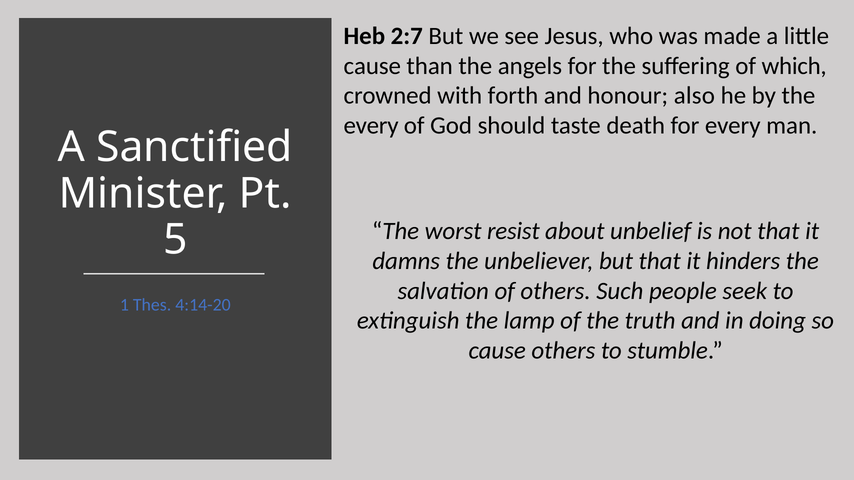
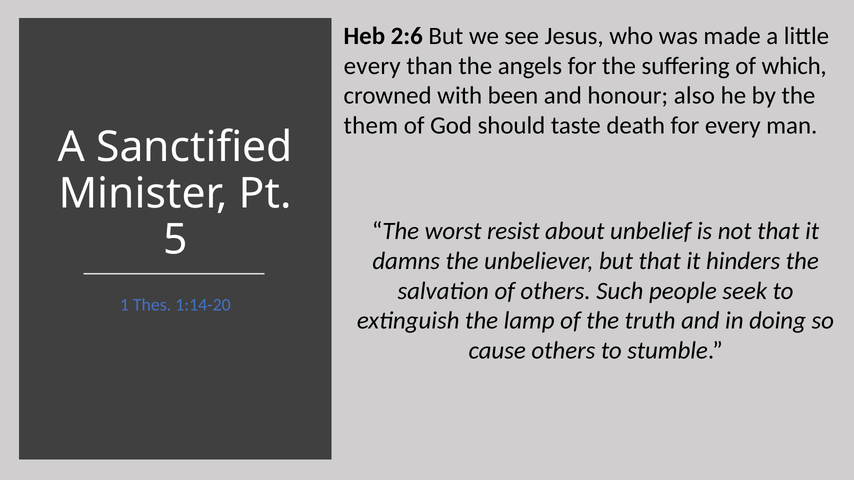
2:7: 2:7 -> 2:6 (407, 36)
cause: cause -> every (372, 66)
forth: forth -> been (513, 96)
every: every -> them (371, 126)
4:14-20: 4:14-20 -> 1:14-20 (203, 305)
